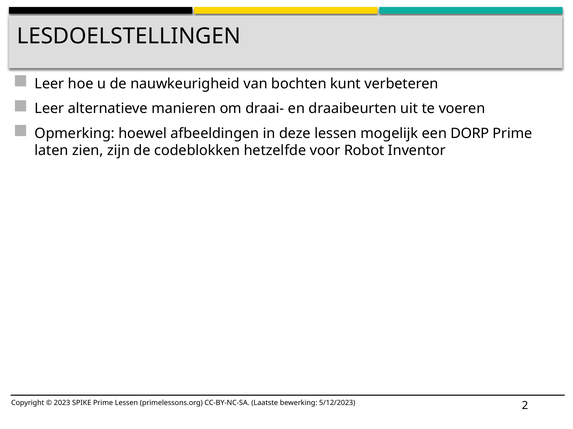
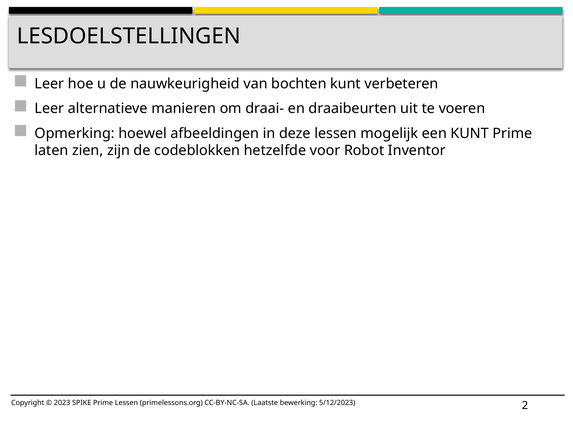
een DORP: DORP -> KUNT (470, 134)
